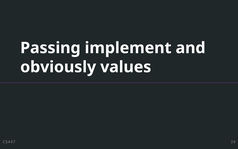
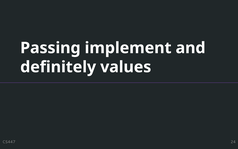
obviously: obviously -> definitely (58, 67)
